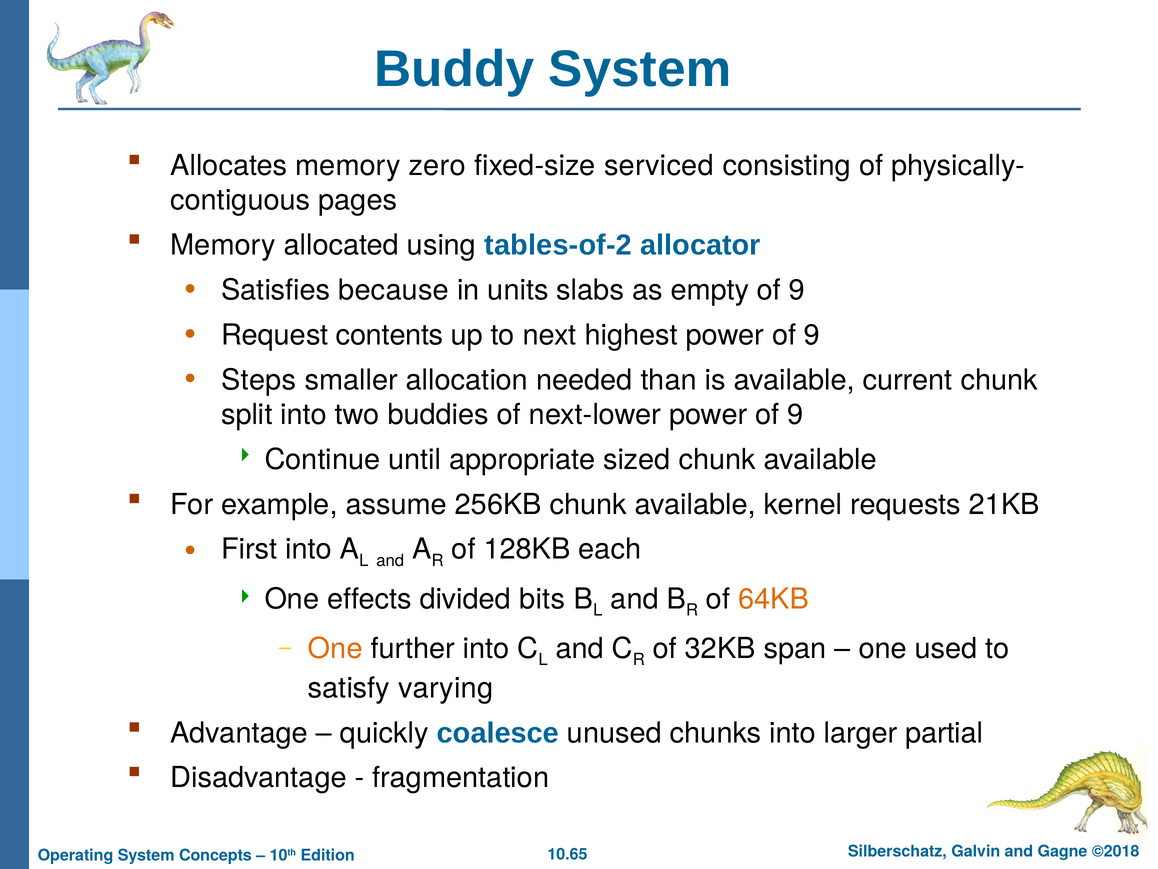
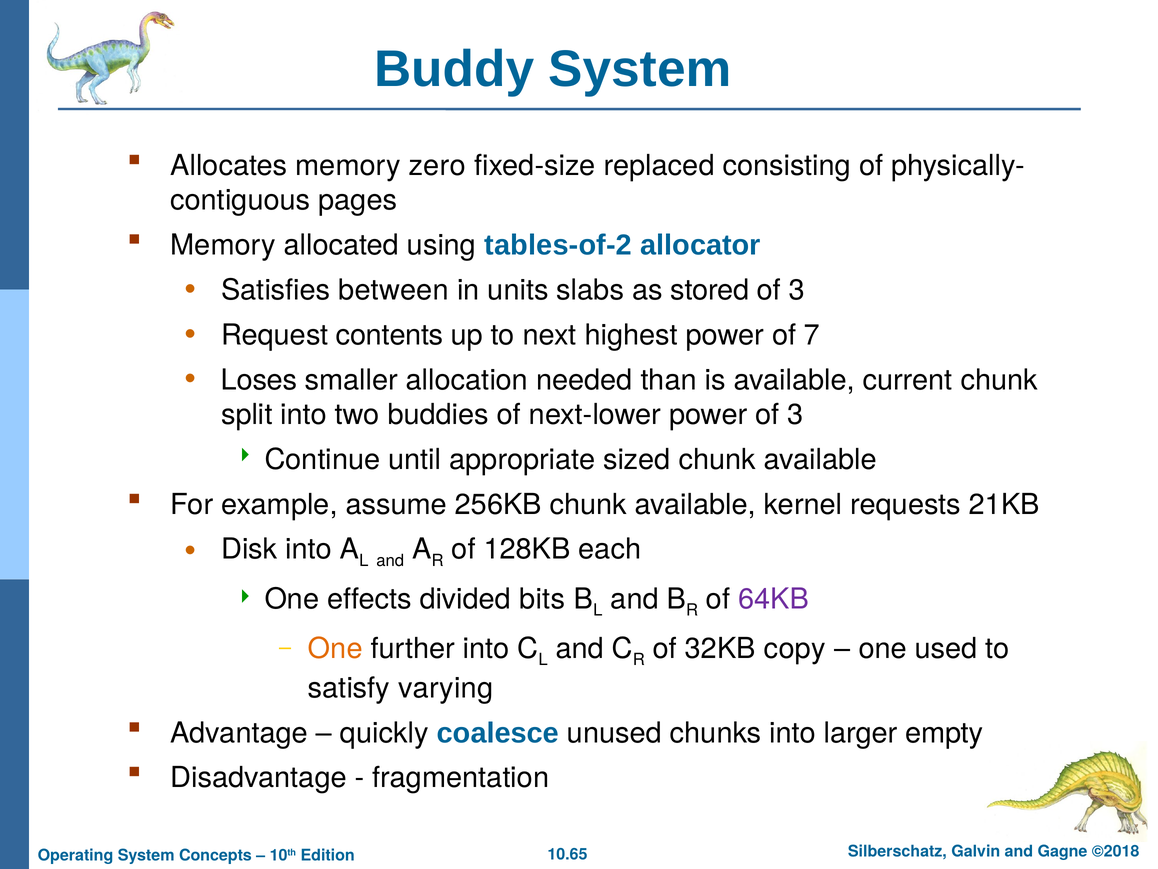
serviced: serviced -> replaced (659, 166)
because: because -> between (394, 290)
empty: empty -> stored (710, 290)
9: 9 -> 3 (797, 290)
highest power of 9: 9 -> 7 (812, 335)
Steps: Steps -> Loses (259, 380)
next-lower power of 9: 9 -> 3 (796, 414)
First: First -> Disk (249, 549)
64KB colour: orange -> purple (773, 599)
span: span -> copy (795, 648)
partial: partial -> empty (944, 733)
